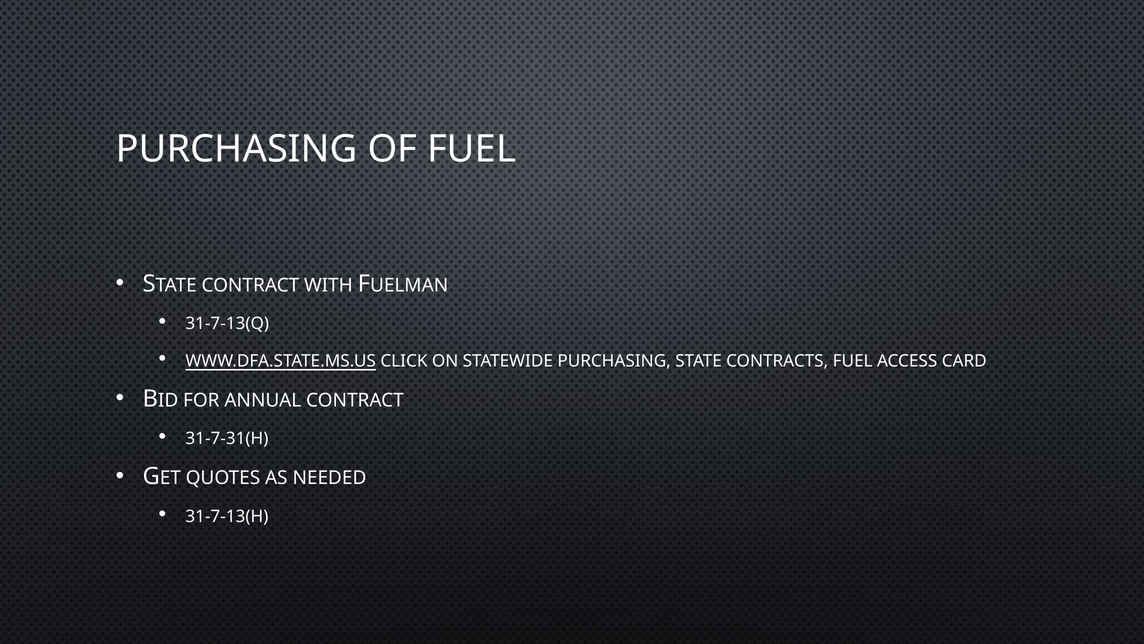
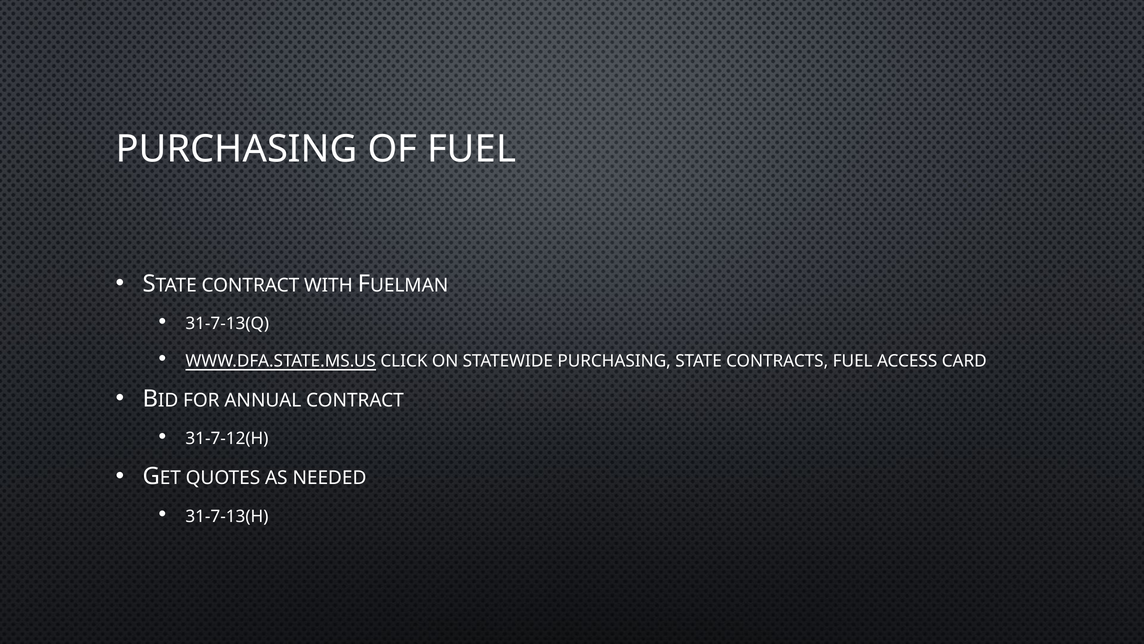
31-7-31(H: 31-7-31(H -> 31-7-12(H (227, 438)
